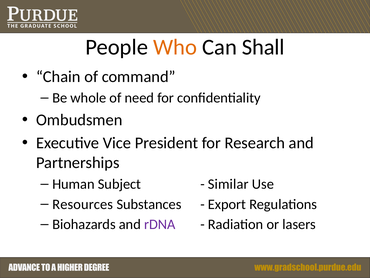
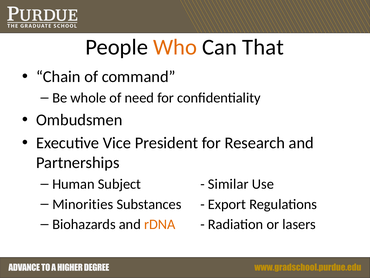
Shall: Shall -> That (263, 47)
Resources: Resources -> Minorities (83, 204)
rDNA colour: purple -> orange (160, 224)
